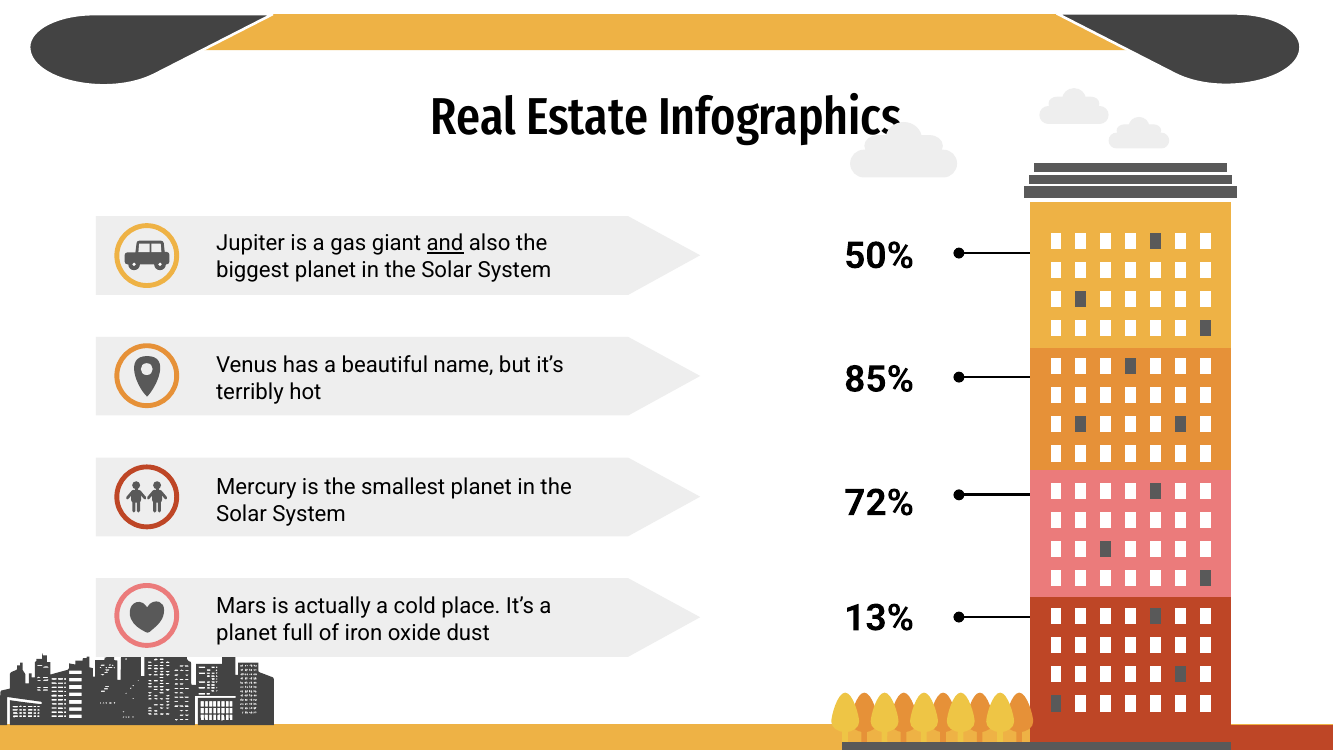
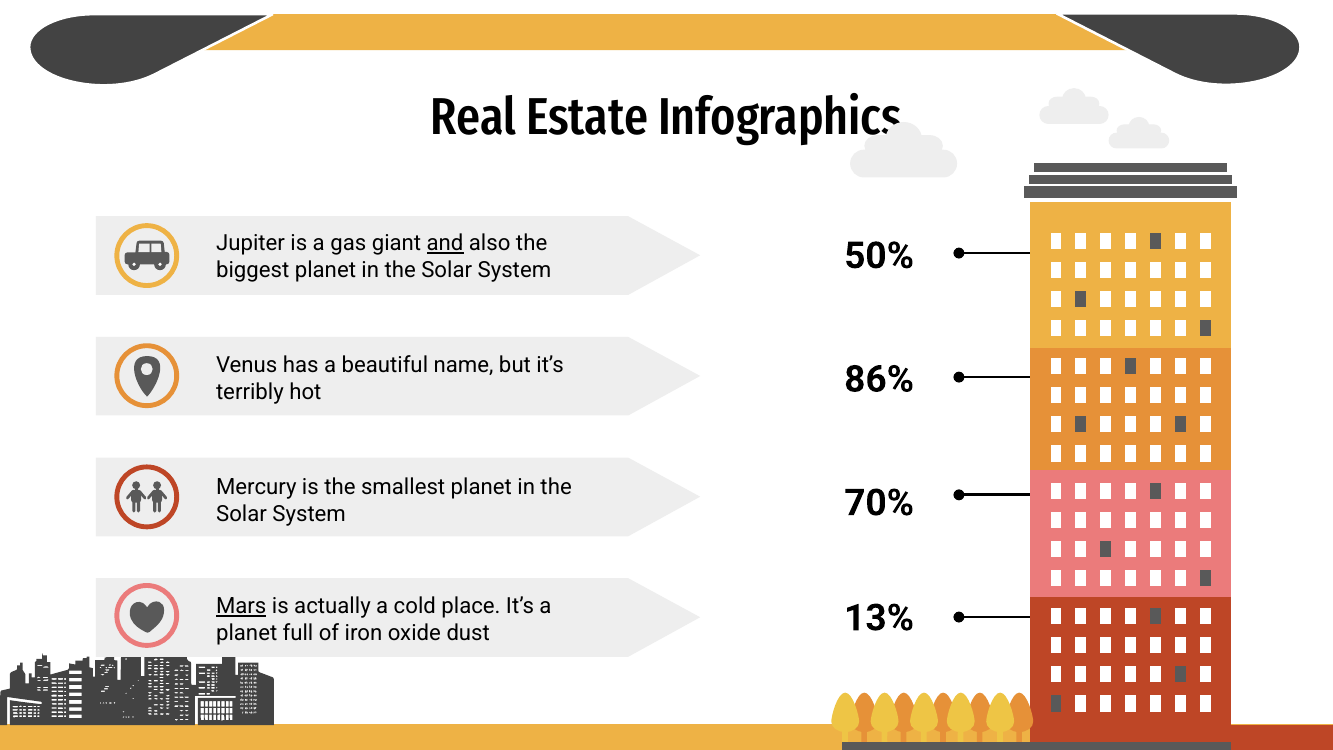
85%: 85% -> 86% (879, 379)
72%: 72% -> 70% (879, 503)
Mars underline: none -> present (241, 606)
